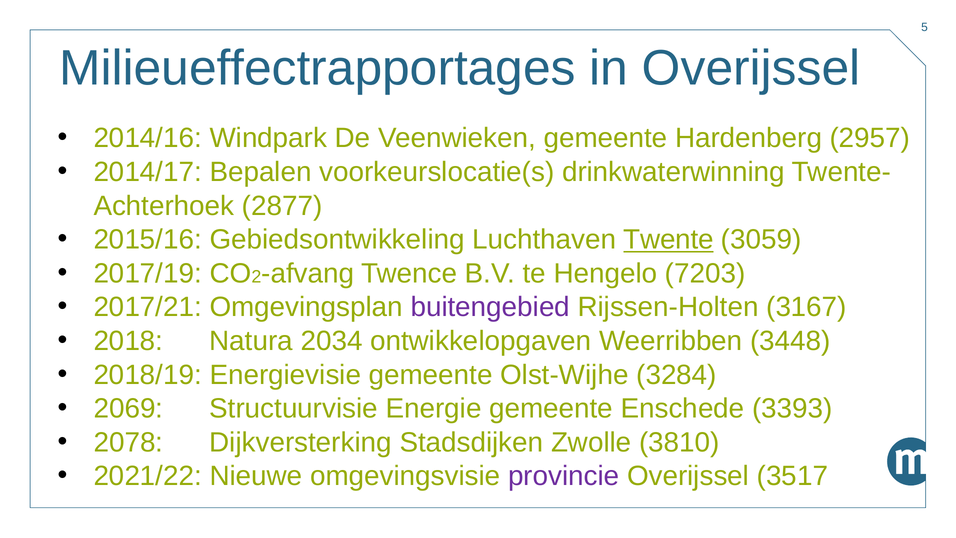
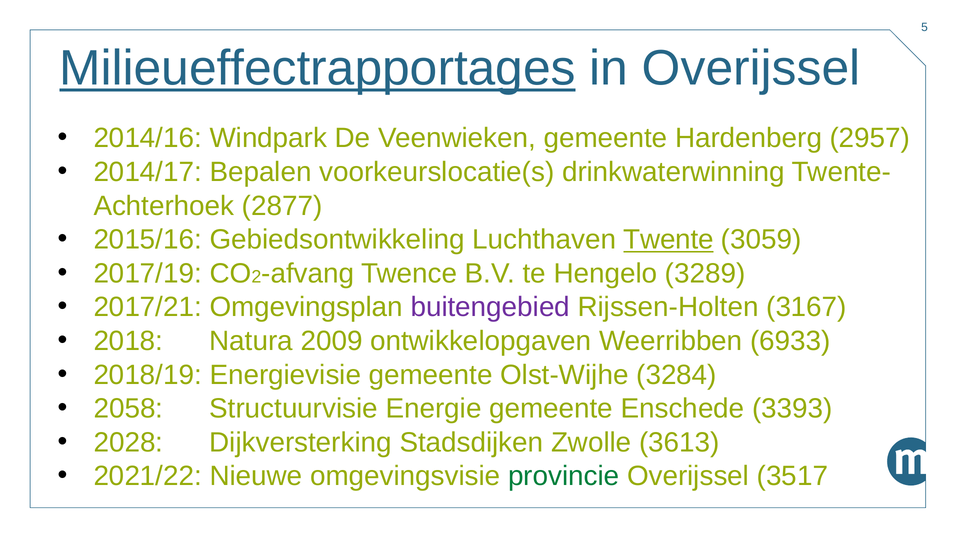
Milieueffectrapportages underline: none -> present (317, 69)
7203: 7203 -> 3289 (705, 273)
2034: 2034 -> 2009 (332, 341)
3448: 3448 -> 6933 (790, 341)
2069: 2069 -> 2058 (128, 408)
2078: 2078 -> 2028 (128, 442)
3810: 3810 -> 3613 (679, 442)
provincie colour: purple -> green (564, 476)
